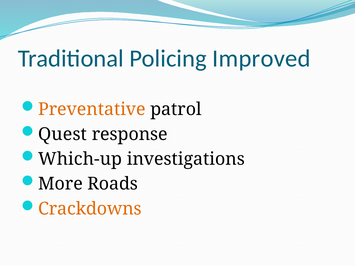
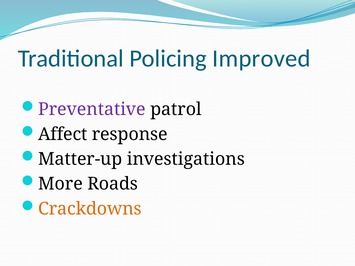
Preventative colour: orange -> purple (92, 109)
Quest: Quest -> Affect (63, 134)
Which-up: Which-up -> Matter-up (80, 159)
